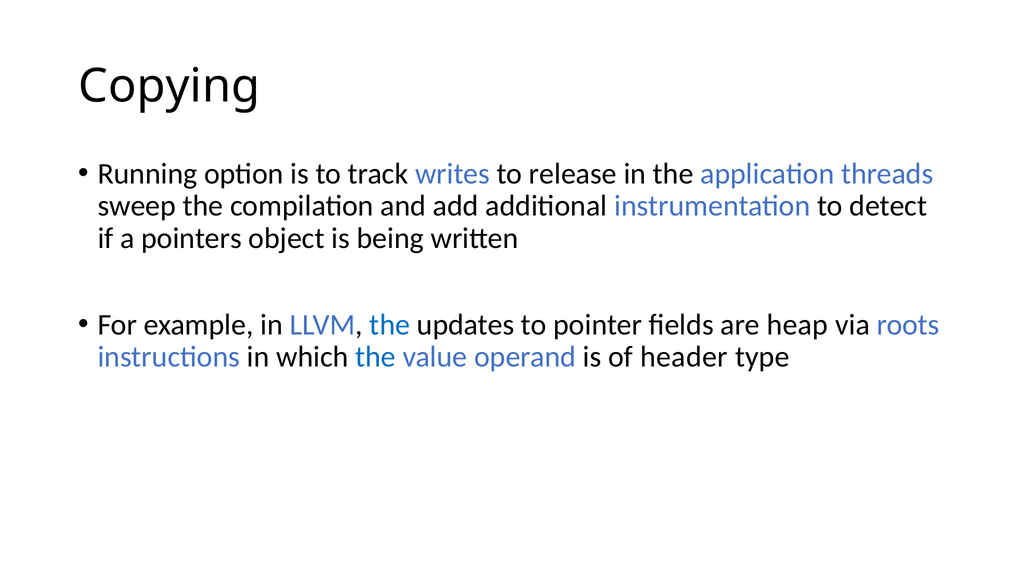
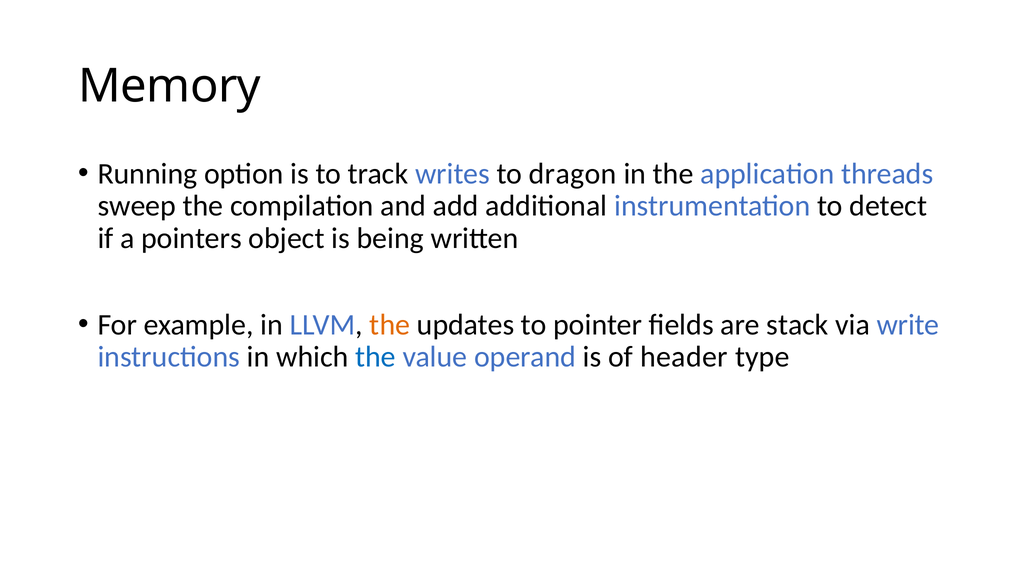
Copying: Copying -> Memory (170, 86)
release: release -> dragon (573, 174)
the colour: blue -> orange (390, 324)
heap: heap -> stack (798, 324)
roots: roots -> write (908, 324)
